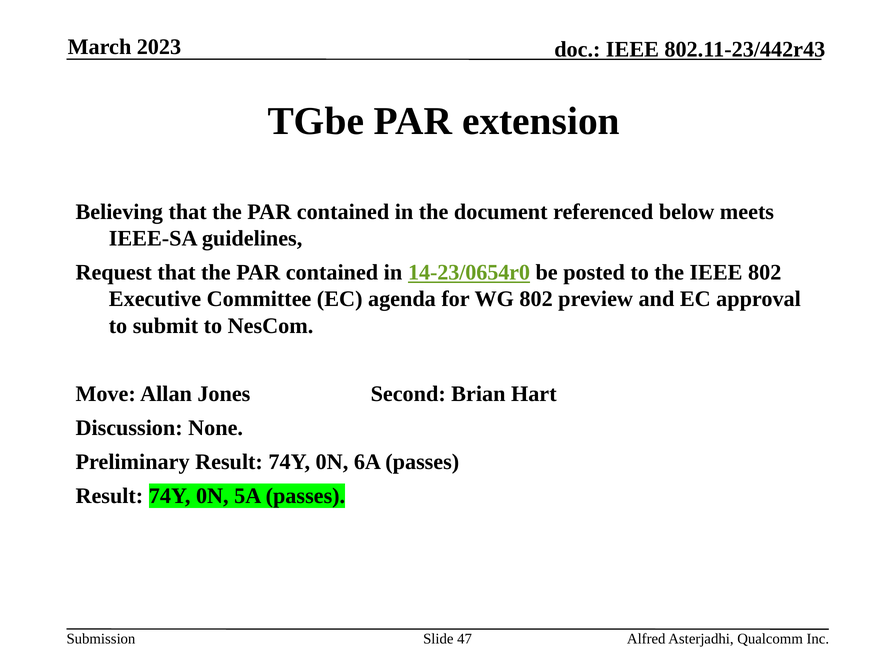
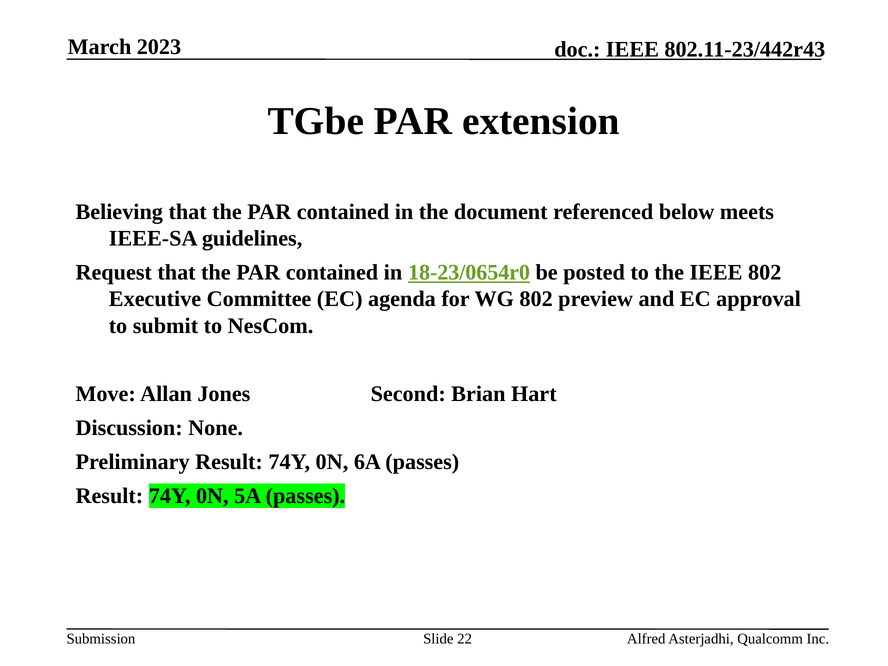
14-23/0654r0: 14-23/0654r0 -> 18-23/0654r0 (469, 272)
47: 47 -> 22 (465, 639)
